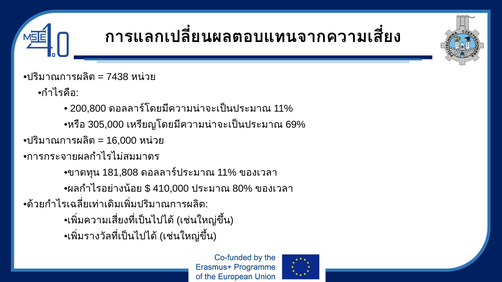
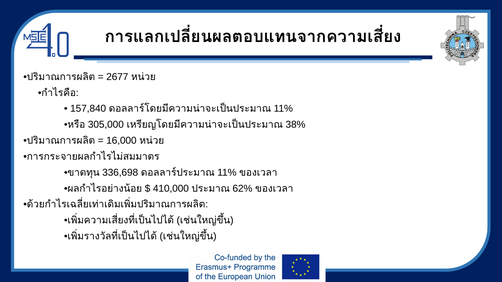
7438: 7438 -> 2677 (117, 77)
200,800: 200,800 -> 157,840 (88, 109)
69%: 69% -> 38% (296, 125)
181,808: 181,808 -> 336,698 (120, 173)
80%: 80% -> 62% (242, 189)
